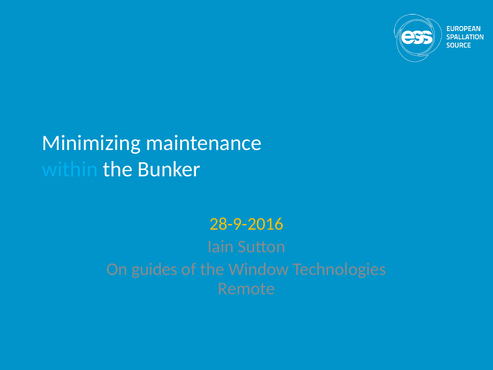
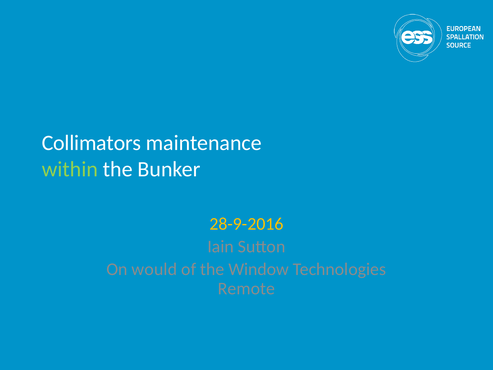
Minimizing: Minimizing -> Collimators (91, 143)
within colour: light blue -> light green (70, 169)
guides: guides -> would (154, 269)
